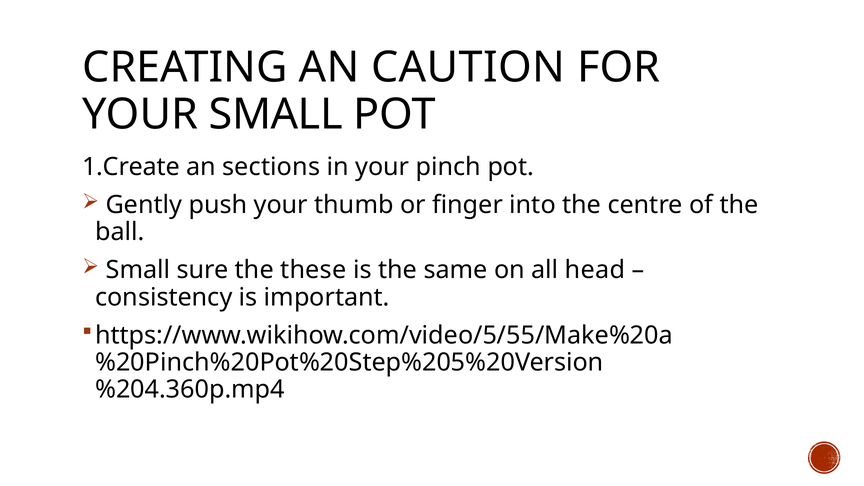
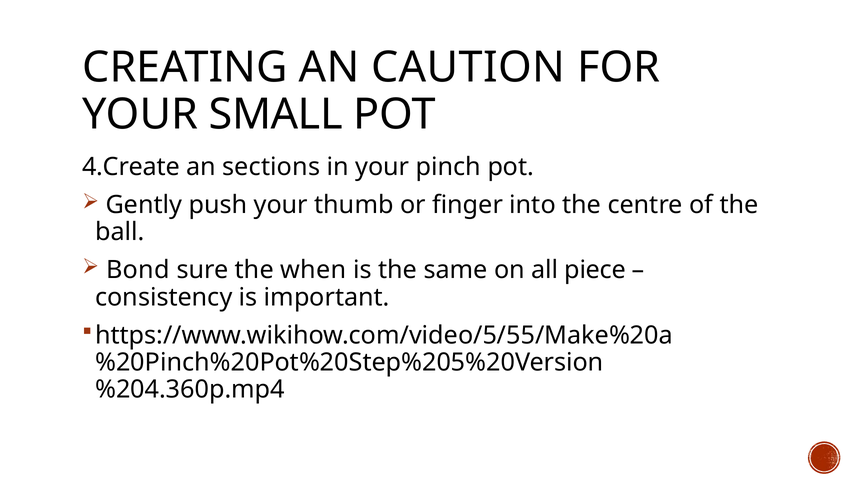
1.Create: 1.Create -> 4.Create (131, 167)
Small: Small -> Bond (138, 270)
these: these -> when (313, 270)
head: head -> piece (595, 270)
